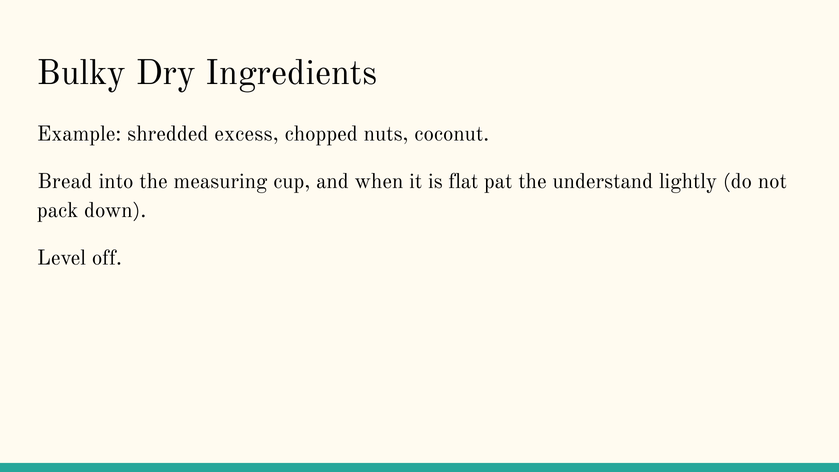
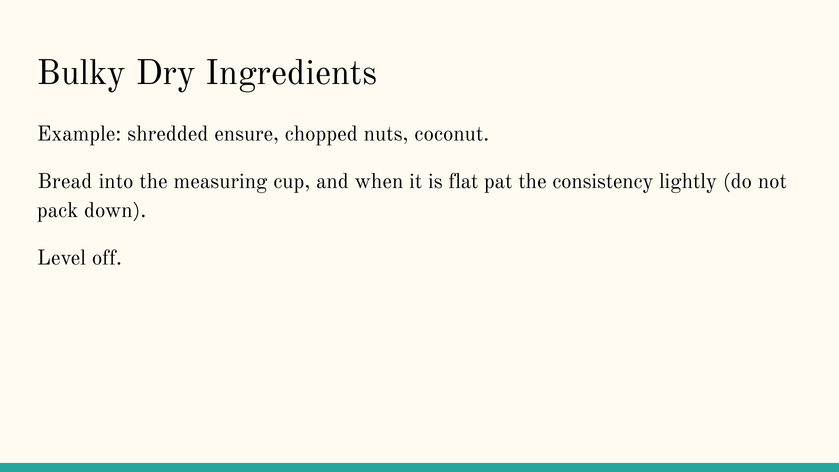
excess: excess -> ensure (247, 134)
understand: understand -> consistency (603, 181)
